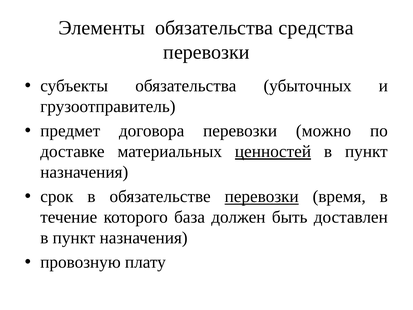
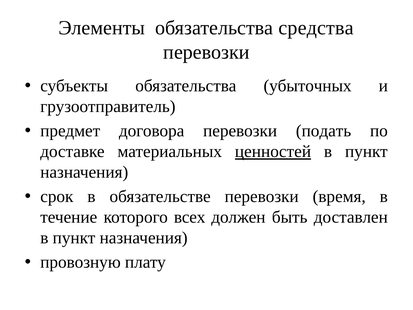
можно: можно -> подать (324, 131)
перевозки underline: present -> none (262, 196)
база: база -> всех (190, 217)
